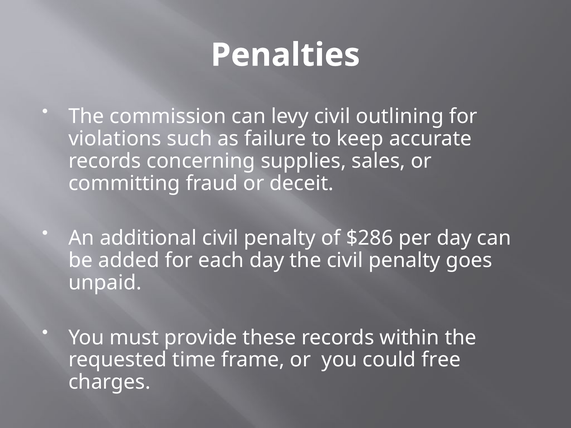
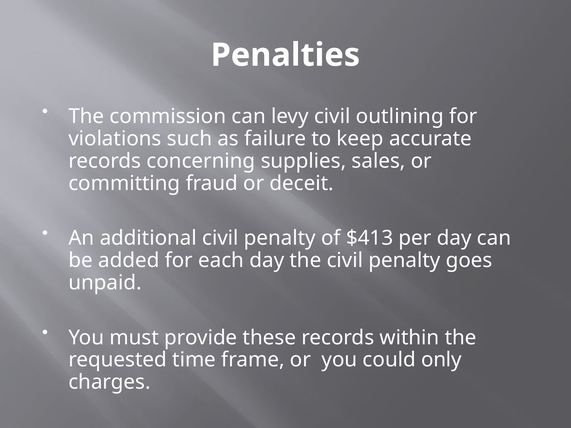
$286: $286 -> $413 (370, 238)
free: free -> only (441, 360)
